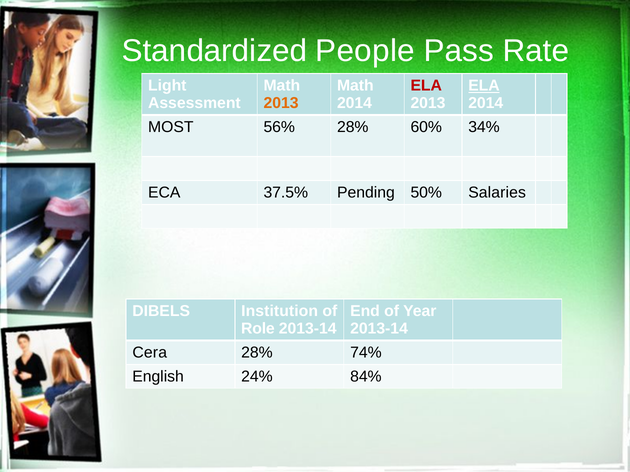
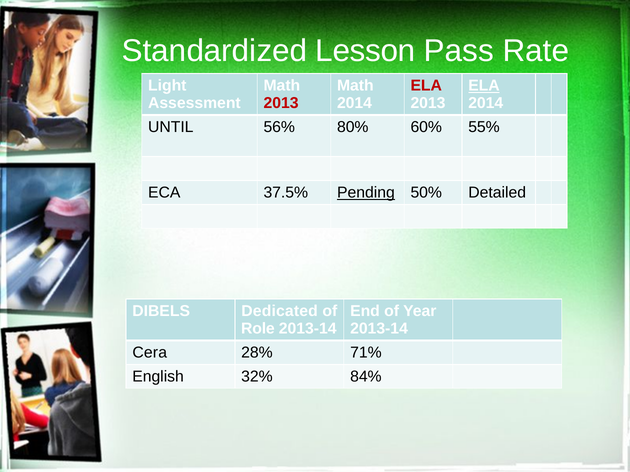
People: People -> Lesson (365, 51)
2013 colour: orange -> red (281, 103)
MOST: MOST -> UNTIL (171, 127)
56% 28%: 28% -> 80% (353, 127)
34%: 34% -> 55% (484, 127)
Pending underline: none -> present (366, 193)
Salaries: Salaries -> Detailed (497, 193)
Institution: Institution -> Dedicated (280, 311)
74%: 74% -> 71% (366, 353)
24%: 24% -> 32% (257, 377)
